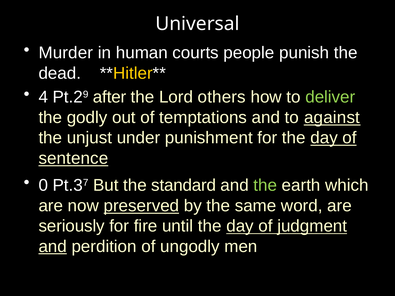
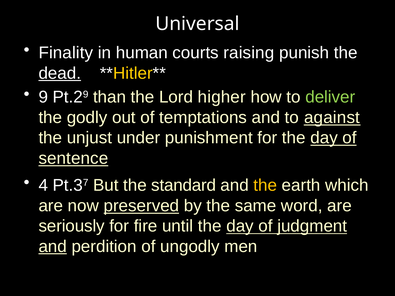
Murder: Murder -> Finality (66, 53)
people: people -> raising (249, 53)
dead underline: none -> present (60, 73)
4: 4 -> 9 (43, 97)
after: after -> than (110, 97)
others: others -> higher (222, 97)
0: 0 -> 4 (43, 185)
the colour: light green -> yellow (265, 185)
